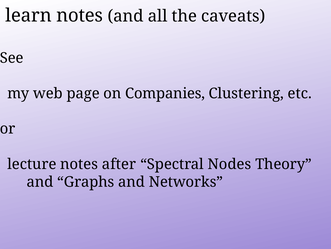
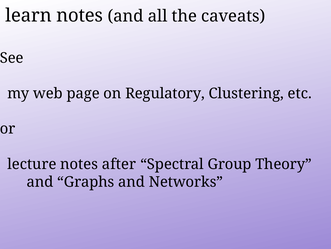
Companies: Companies -> Regulatory (165, 93)
Nodes: Nodes -> Group (230, 164)
